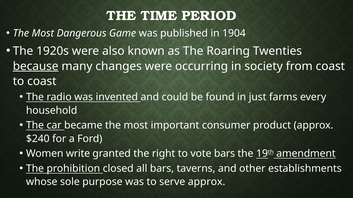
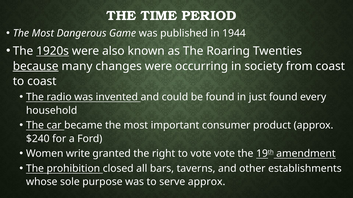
1904: 1904 -> 1944 (234, 33)
1920s underline: none -> present (53, 51)
just farms: farms -> found (283, 97)
vote bars: bars -> vote (224, 154)
